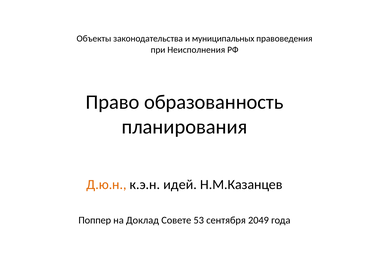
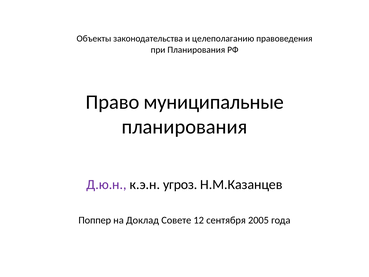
муниципальных: муниципальных -> целеполаганию (223, 39)
при Неисполнения: Неисполнения -> Планирования (196, 50)
образованность: образованность -> муниципальные (214, 102)
Д.ю.н colour: orange -> purple (106, 184)
идей: идей -> угроз (180, 184)
53: 53 -> 12 (199, 220)
2049: 2049 -> 2005 (258, 220)
